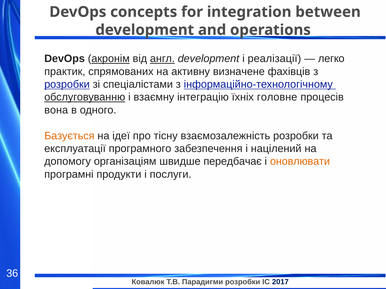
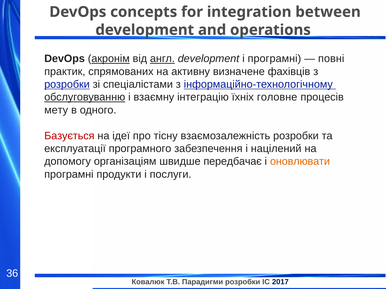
і реалізації: реалізації -> програмні (274, 59)
легко: легко -> повні (331, 59)
вона: вона -> мету (56, 110)
Базується colour: orange -> red (69, 136)
